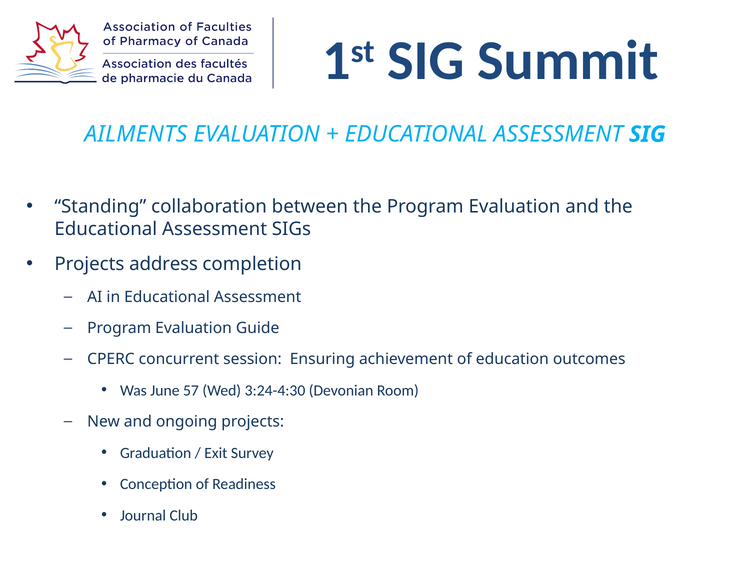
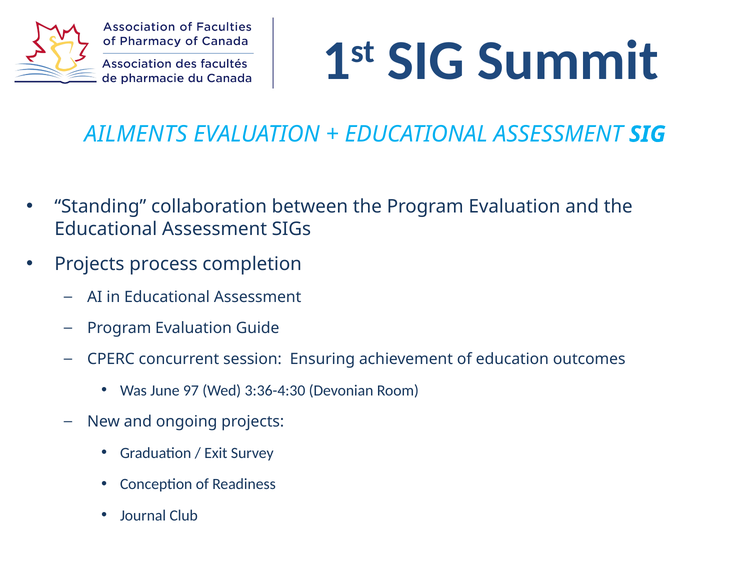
address: address -> process (163, 264)
57: 57 -> 97 (191, 391)
3:24-4:30: 3:24-4:30 -> 3:36-4:30 (275, 391)
